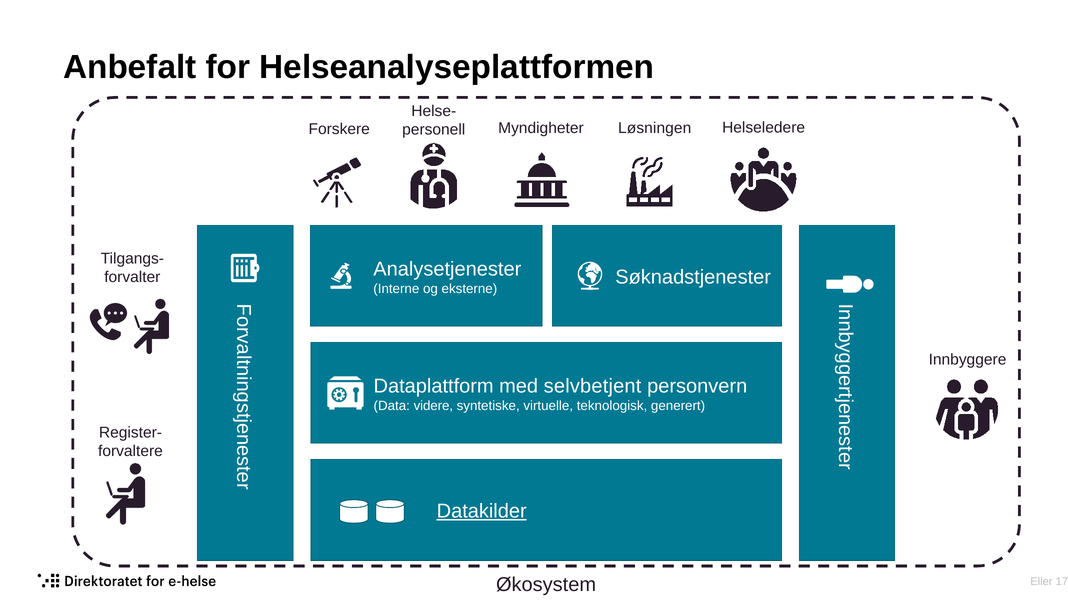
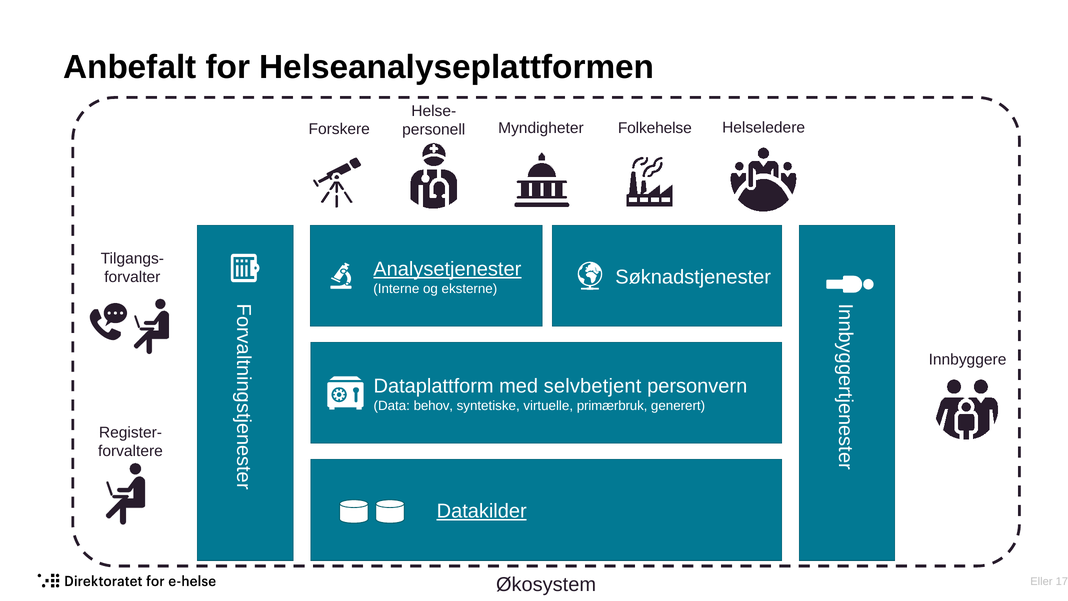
Løsningen: Løsningen -> Folkehelse (655, 128)
Analysetjenester underline: none -> present (447, 269)
videre: videre -> behov (433, 406)
teknologisk: teknologisk -> primærbruk (612, 406)
